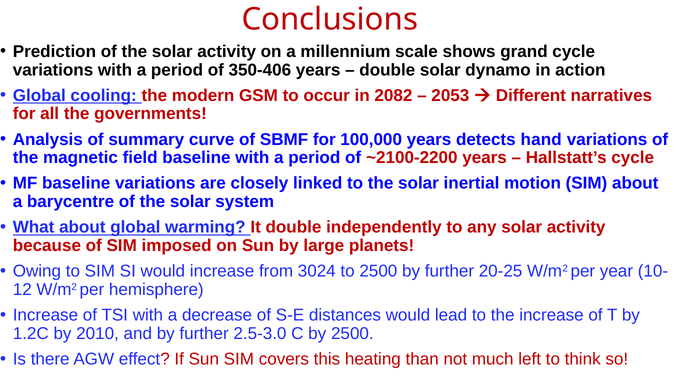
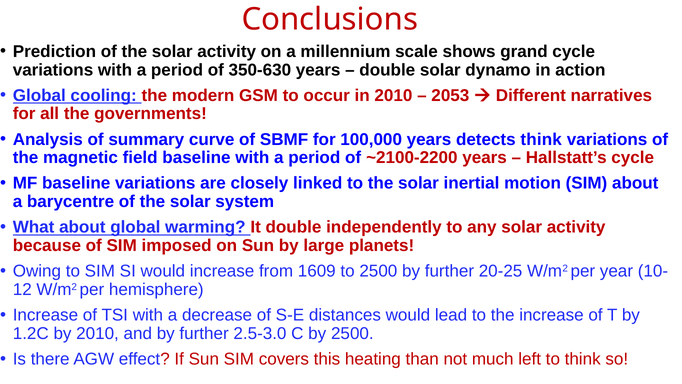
350-406: 350-406 -> 350-630 (260, 70)
in 2082: 2082 -> 2010 (393, 95)
detects hand: hand -> think (541, 139)
3024: 3024 -> 1609 (317, 271)
